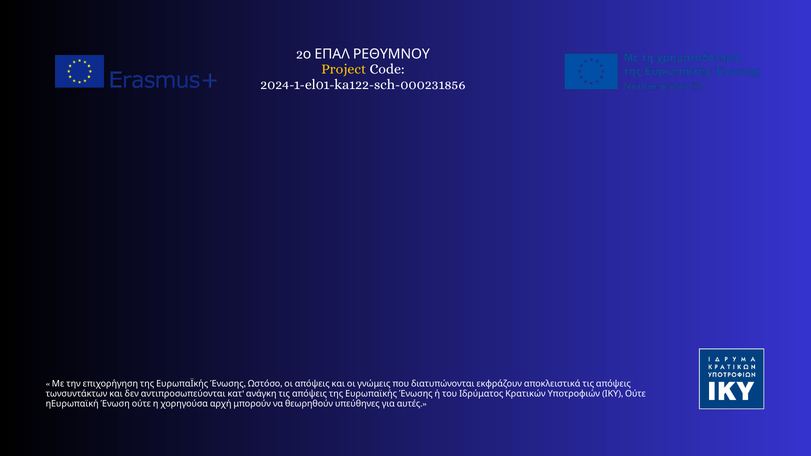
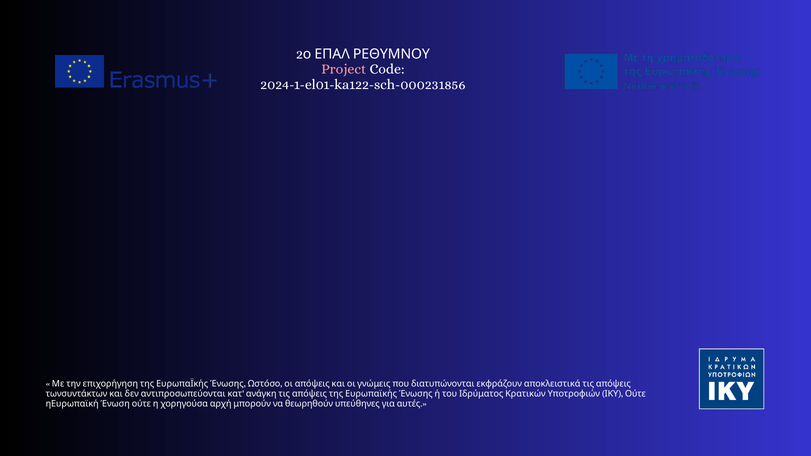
Project colour: yellow -> pink (344, 69)
